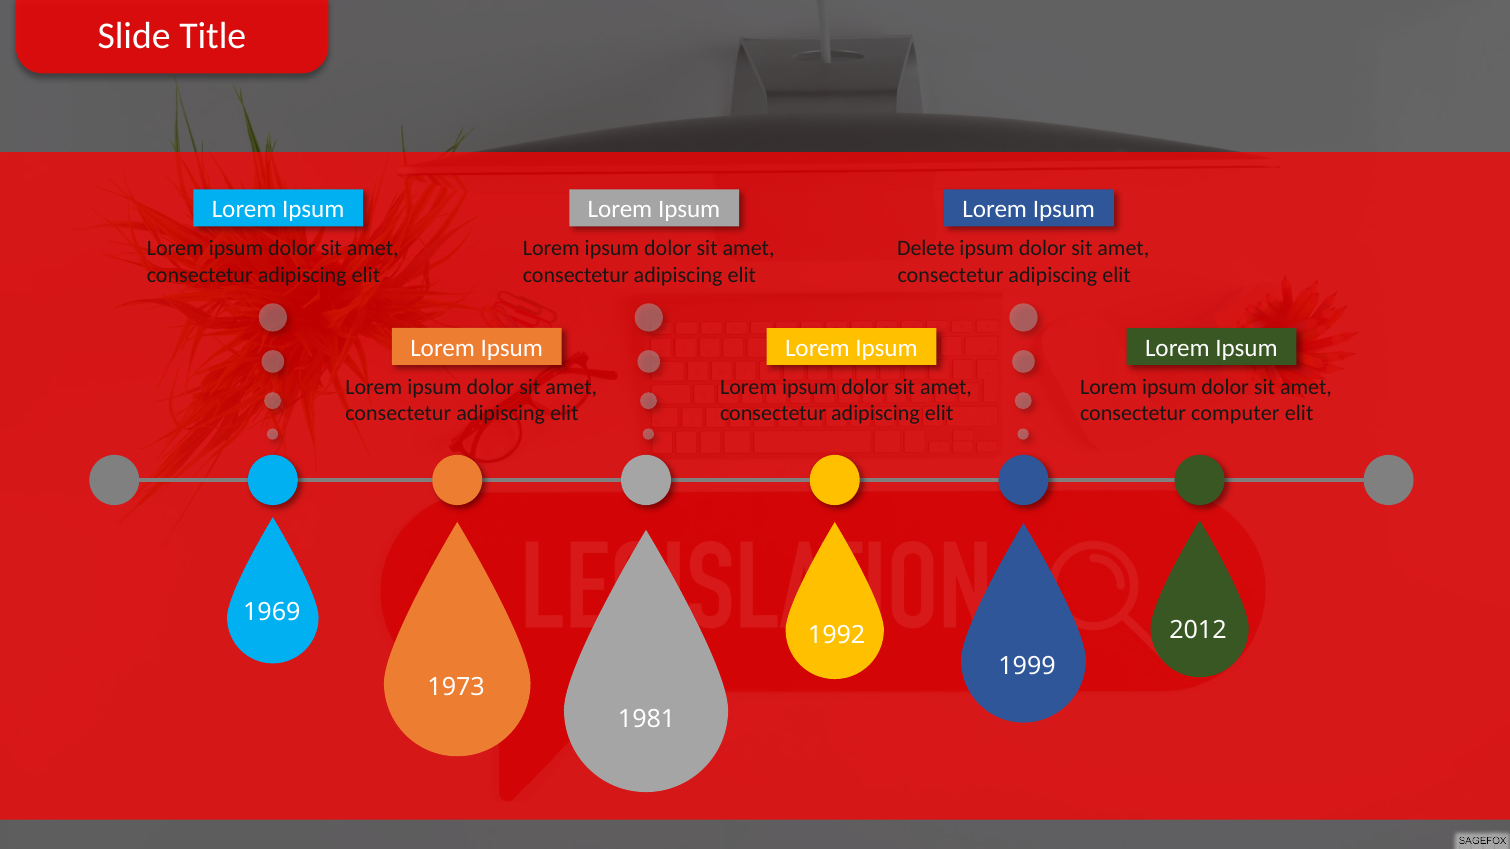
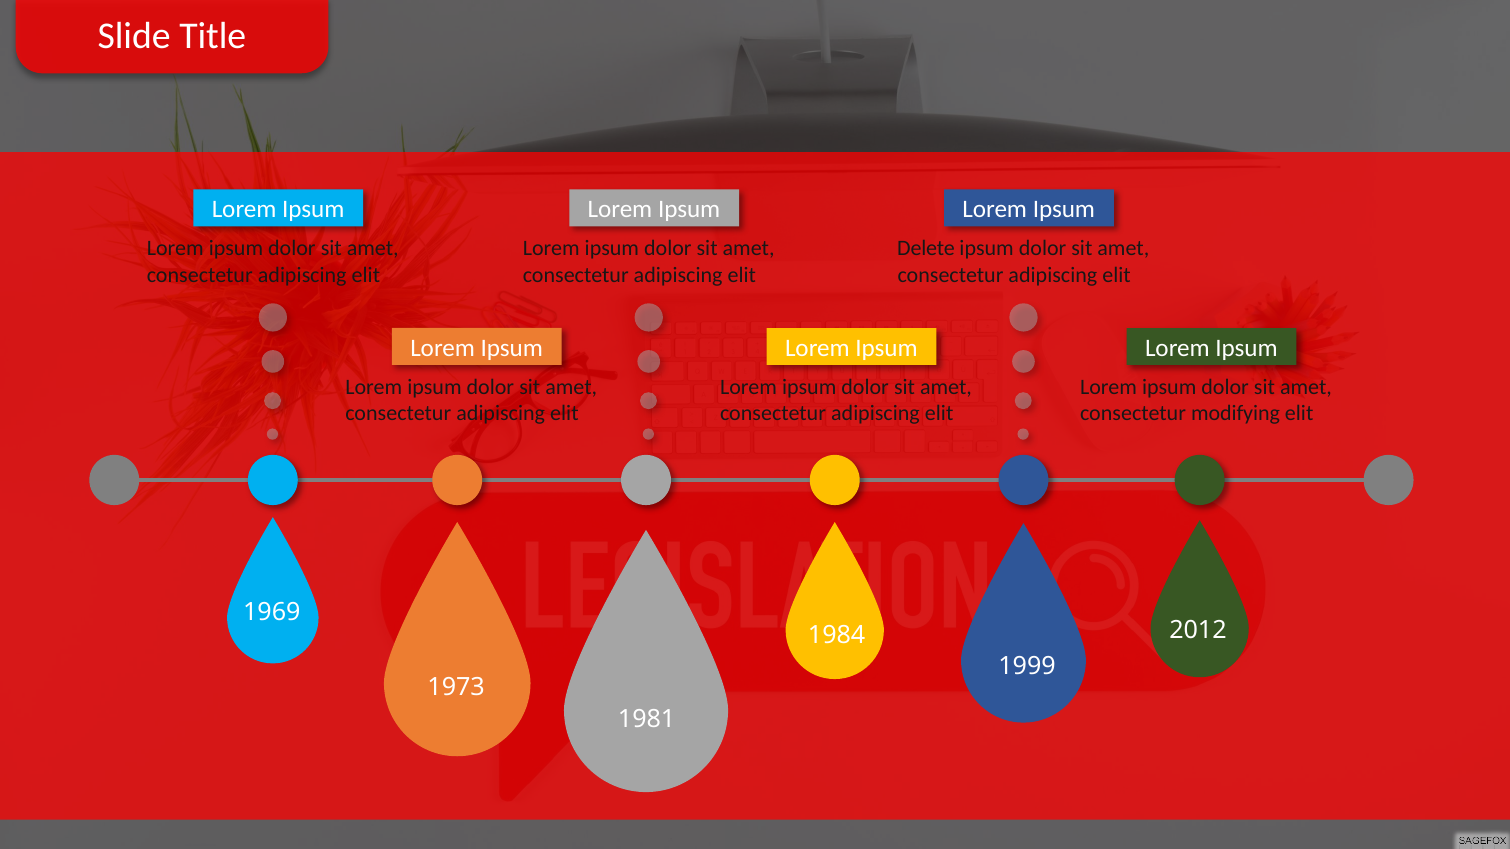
computer: computer -> modifying (1235, 414)
1992: 1992 -> 1984 (837, 635)
